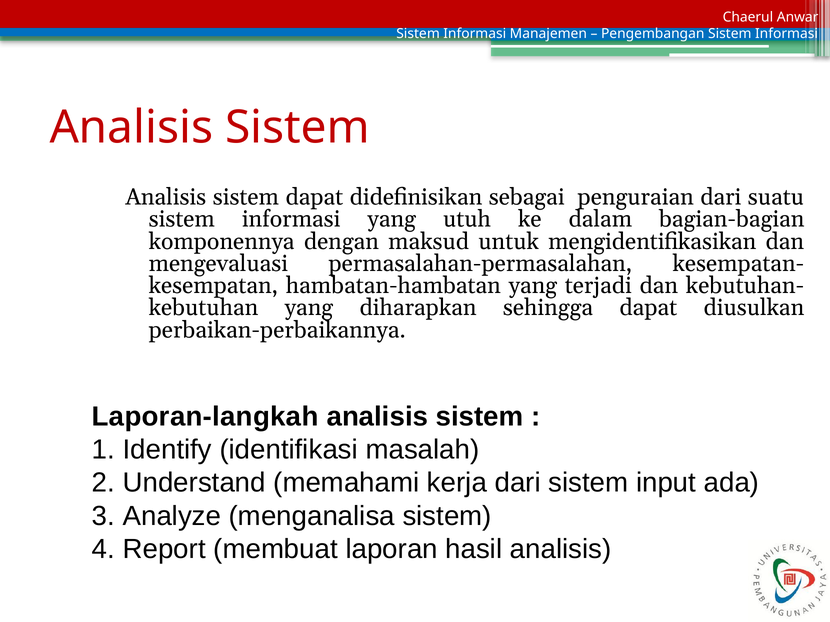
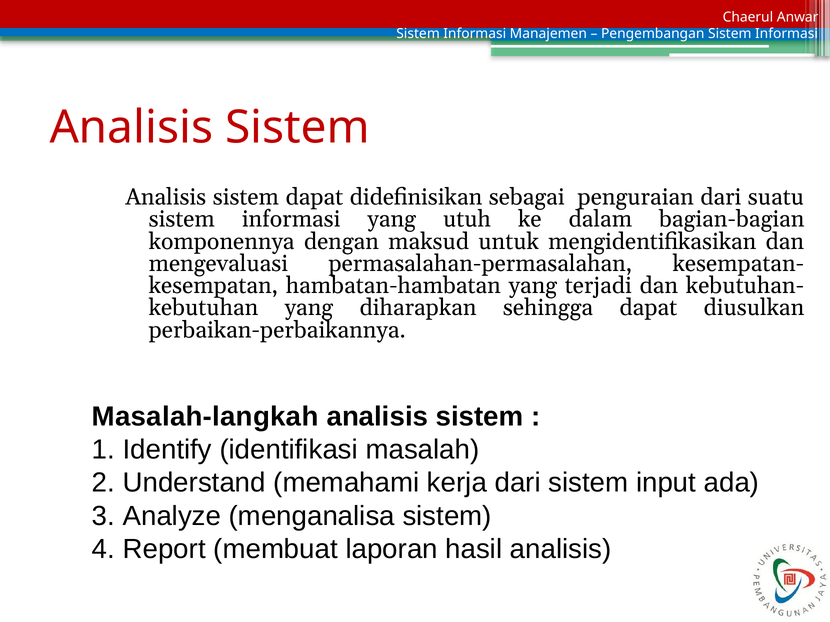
Laporan-langkah: Laporan-langkah -> Masalah-langkah (205, 417)
